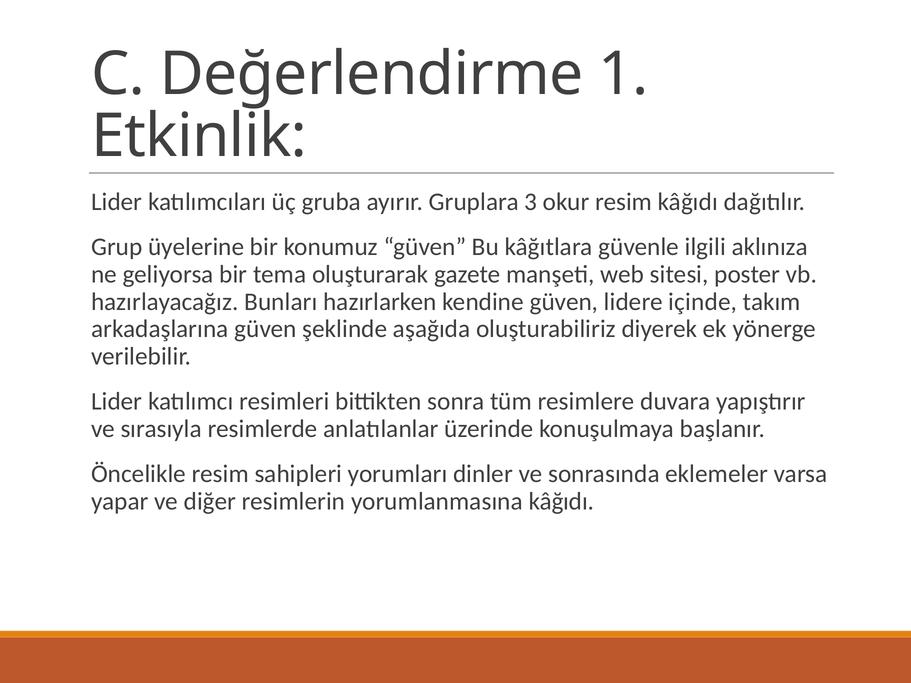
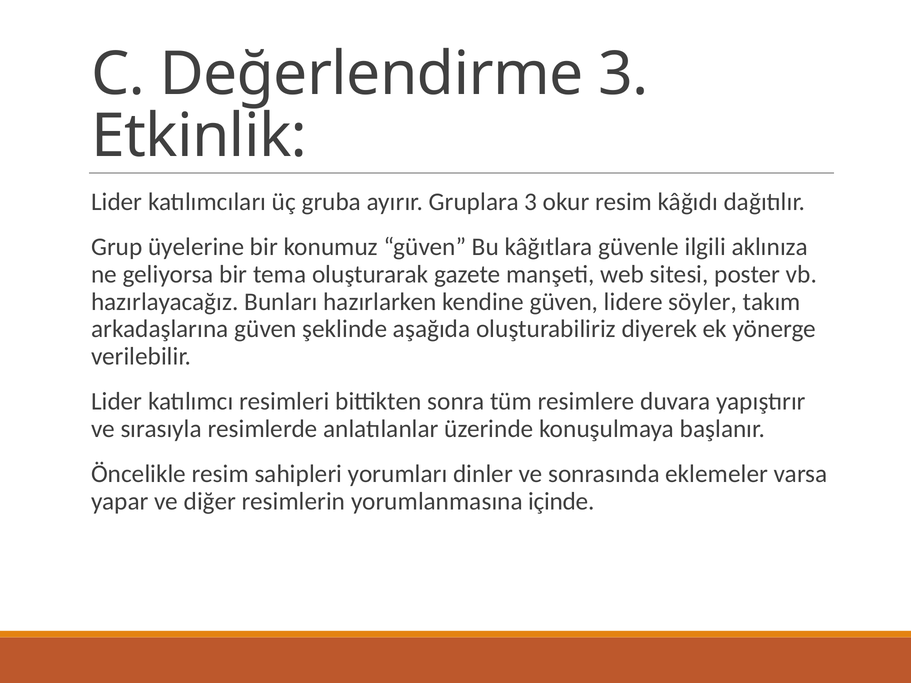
Değerlendirme 1: 1 -> 3 (623, 74)
içinde: içinde -> söyler (703, 302)
yorumlanmasına kâğıdı: kâğıdı -> içinde (561, 501)
